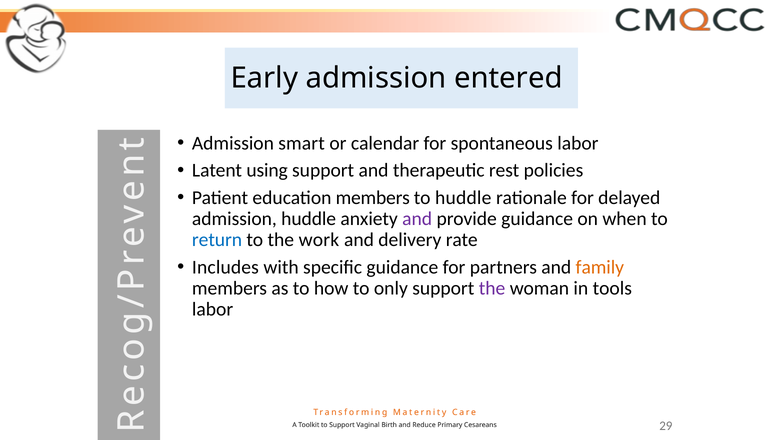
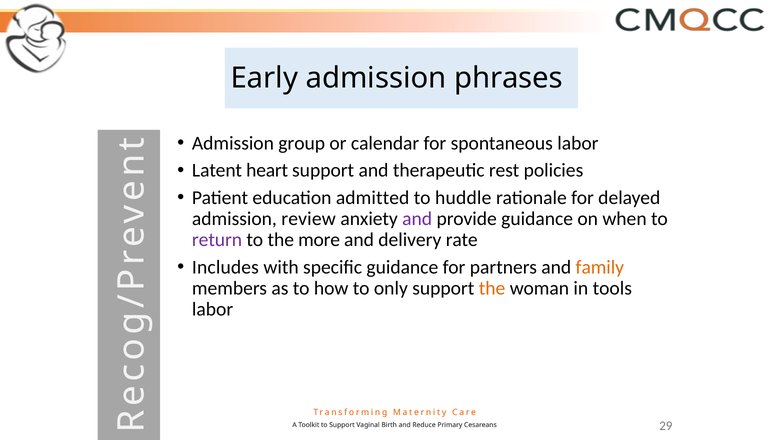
entered: entered -> phrases (508, 78)
smart: smart -> group (302, 143)
using: using -> heart (267, 170)
education members: members -> admitted (373, 198)
admission huddle: huddle -> review (309, 219)
return colour: blue -> purple (217, 240)
work: work -> more (319, 240)
the colour: purple -> orange (492, 288)
